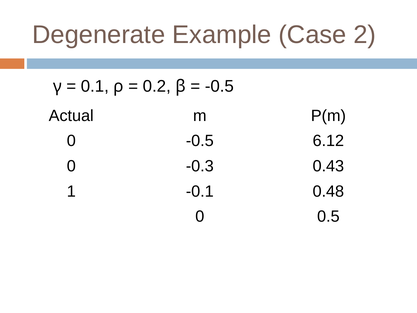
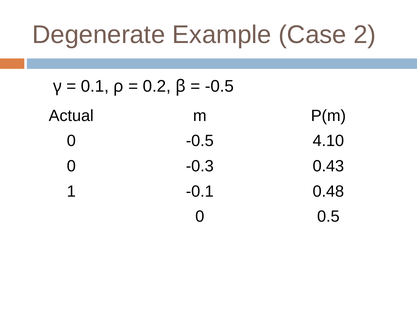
6.12: 6.12 -> 4.10 (328, 141)
